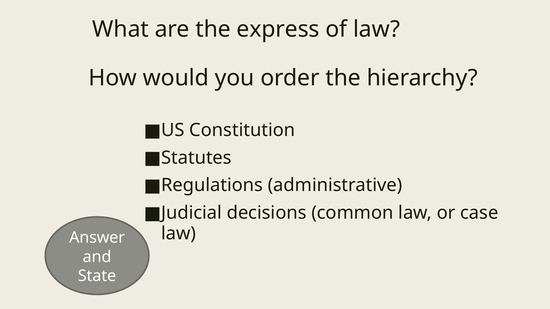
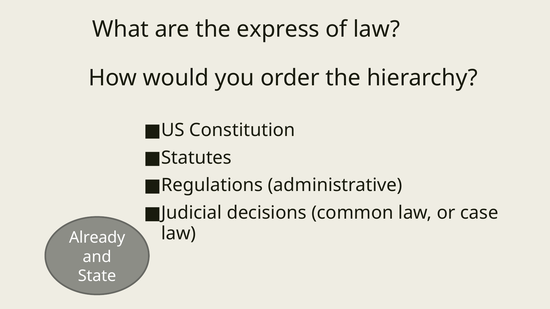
Answer: Answer -> Already (97, 238)
